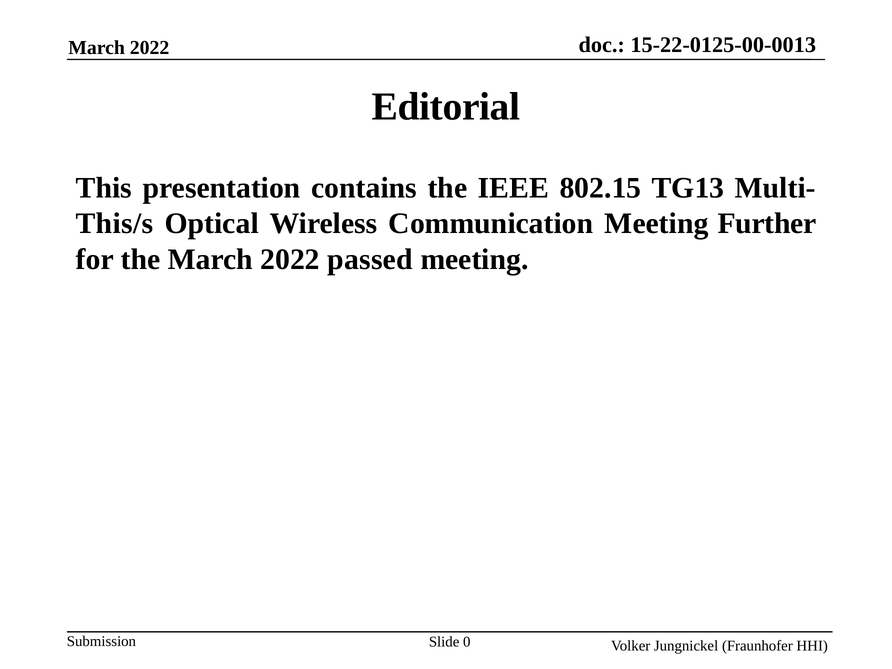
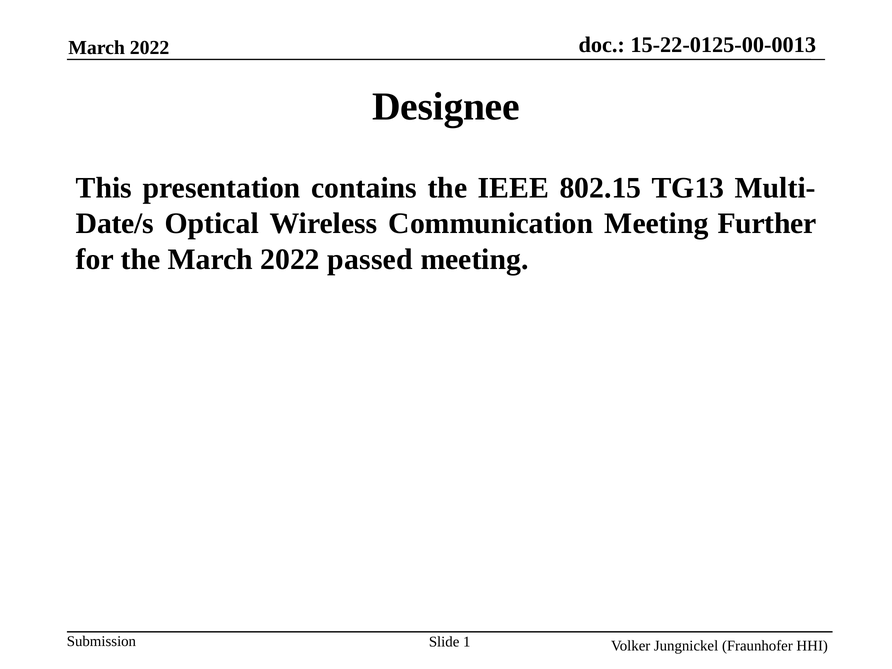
Editorial: Editorial -> Designee (446, 107)
This/s: This/s -> Date/s (115, 224)
0: 0 -> 1 (467, 642)
